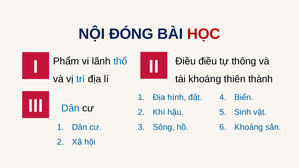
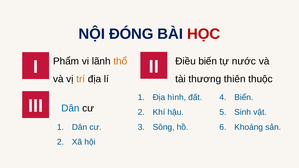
Điều điều: điều -> biến (208, 61)
thông: thông -> nước (244, 61)
thổ colour: blue -> orange (120, 61)
trí colour: blue -> orange (81, 79)
tài khoáng: khoáng -> thương (205, 79)
thành: thành -> thuộc (261, 79)
